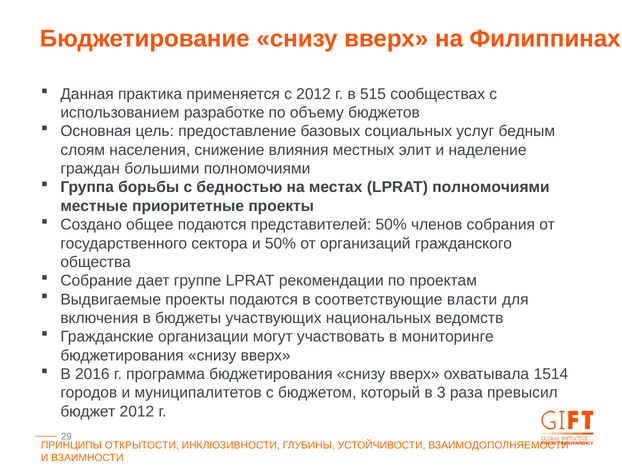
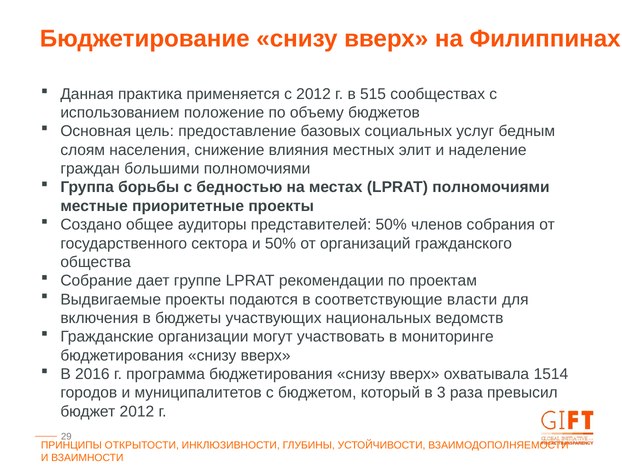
разработке: разработке -> положение (224, 112)
общее подаются: подаются -> аудиторы (212, 224)
